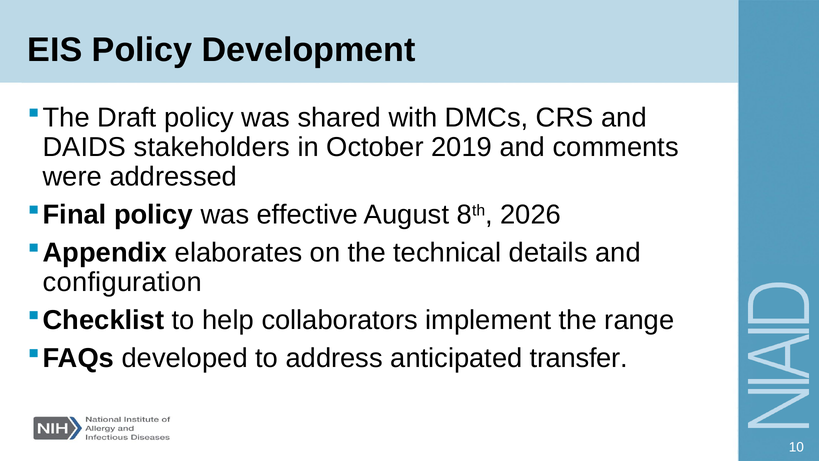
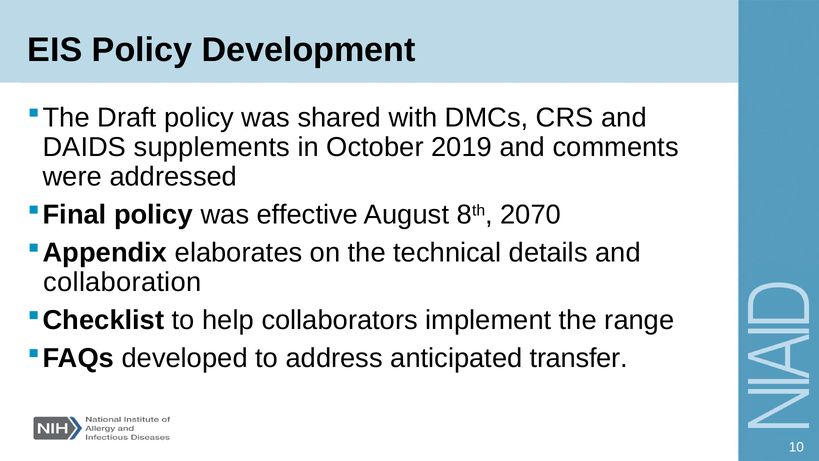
stakeholders: stakeholders -> supplements (212, 147)
2026: 2026 -> 2070 (531, 215)
configuration: configuration -> collaboration (122, 282)
